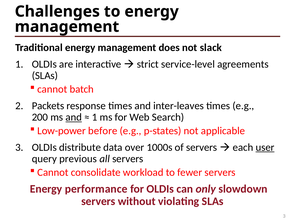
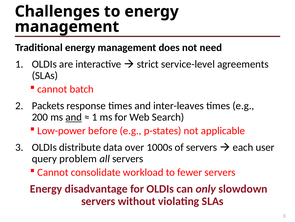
slack: slack -> need (211, 48)
user underline: present -> none (265, 147)
previous: previous -> problem (78, 158)
performance: performance -> disadvantage (96, 188)
